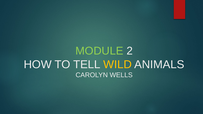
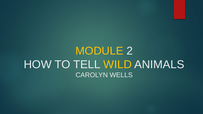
MODULE colour: light green -> yellow (99, 51)
